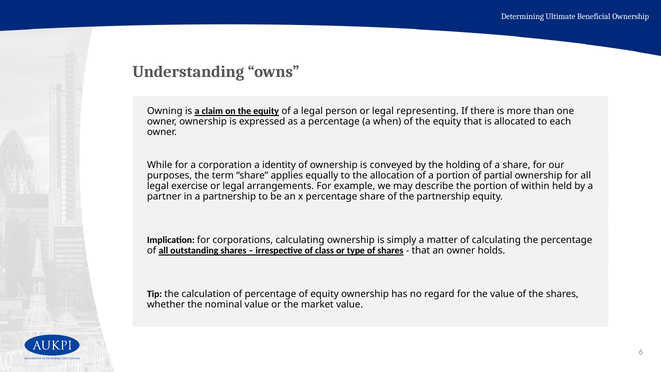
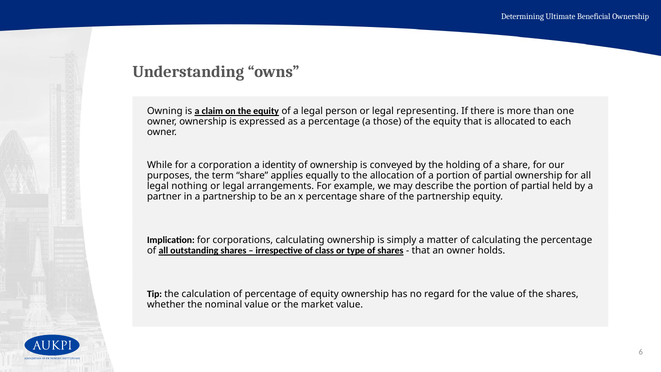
when: when -> those (387, 122)
exercise: exercise -> nothing (189, 186)
the portion of within: within -> partial (536, 186)
